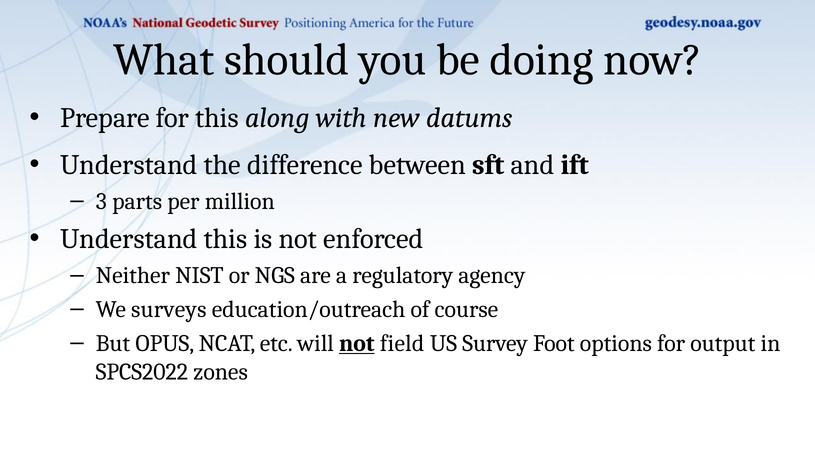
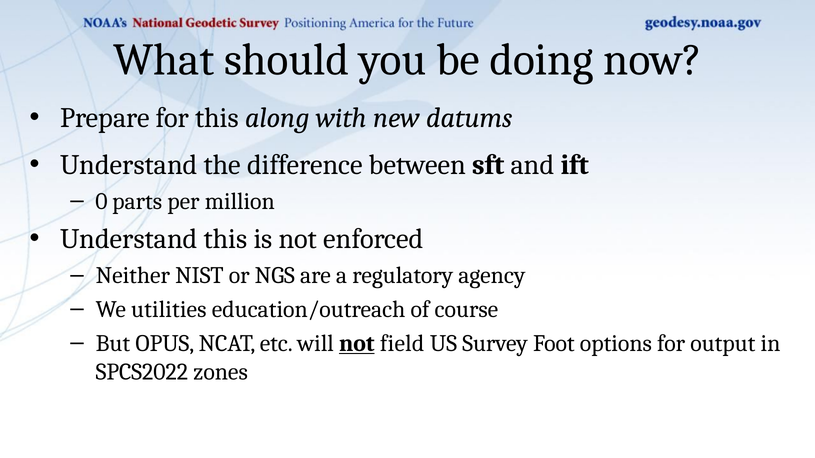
3: 3 -> 0 (101, 201)
surveys: surveys -> utilities (169, 310)
